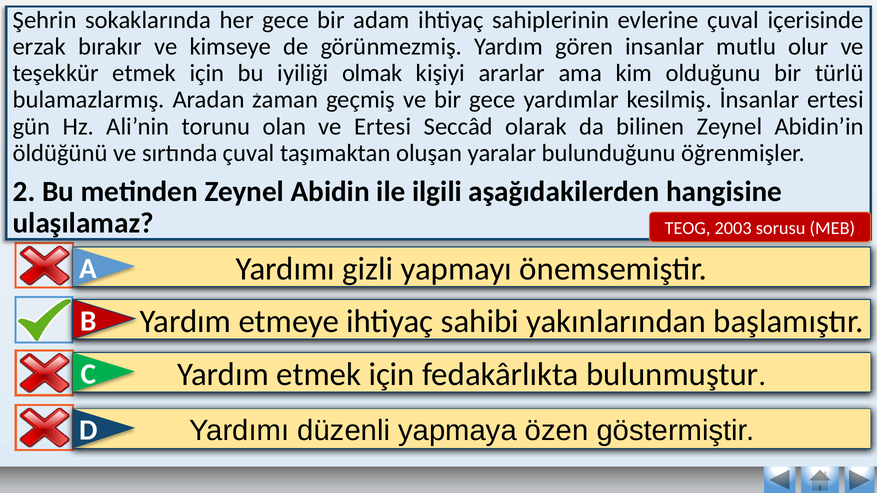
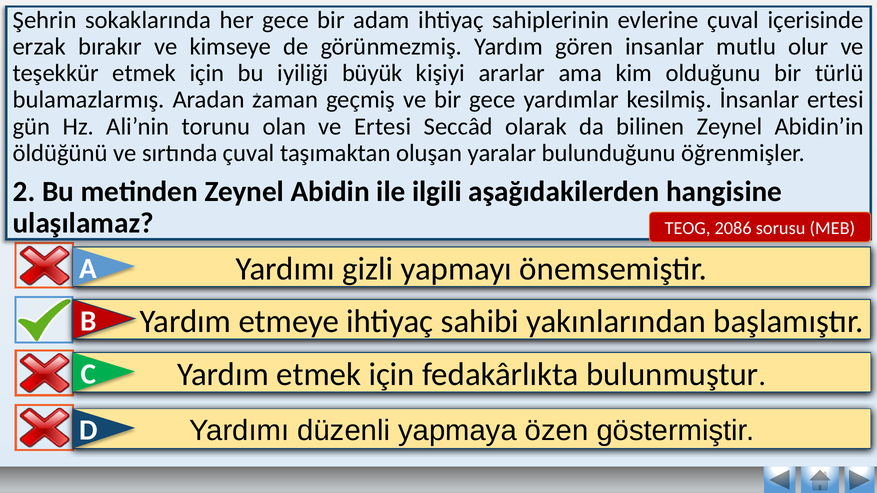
olmak: olmak -> büyük (372, 73)
2003: 2003 -> 2086 (733, 228)
